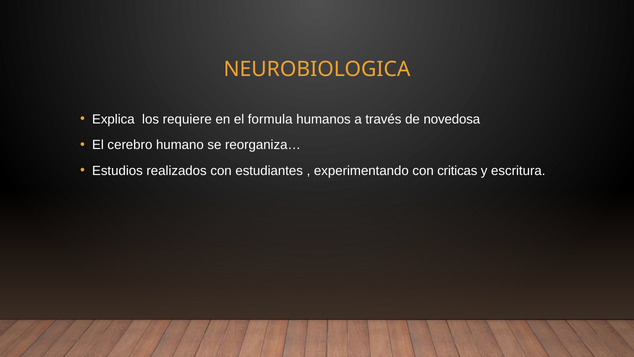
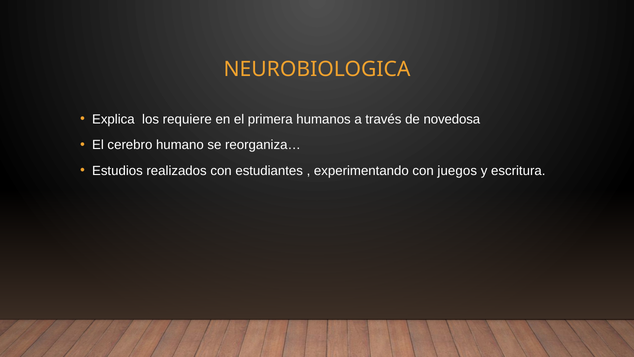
formula: formula -> primera (270, 119)
criticas: criticas -> juegos (457, 170)
